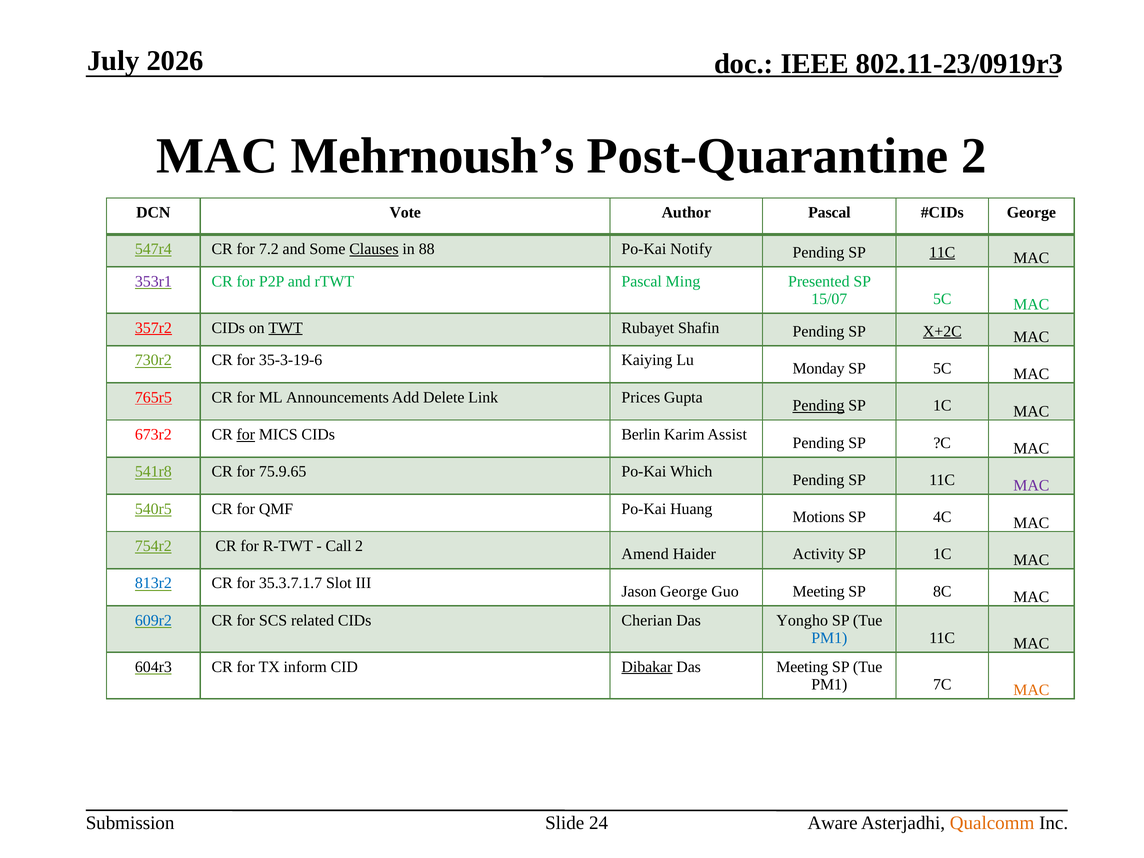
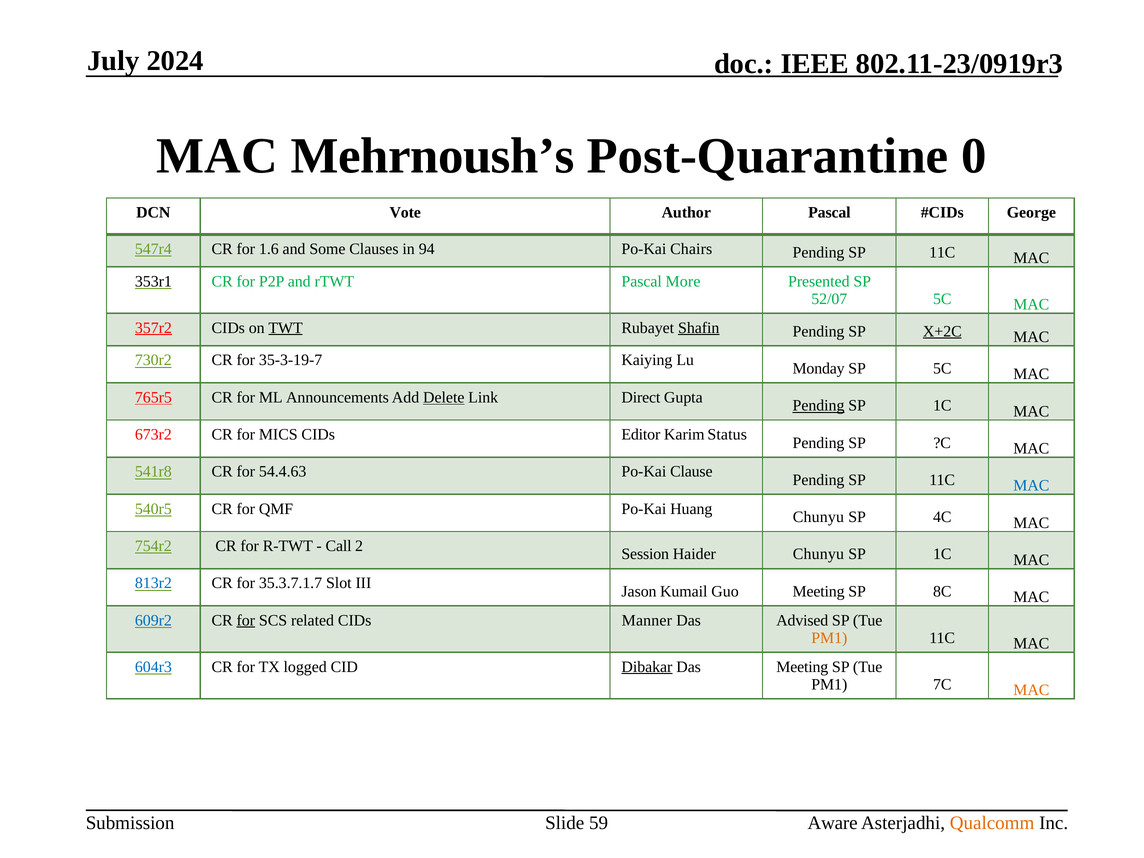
2026: 2026 -> 2024 (175, 61)
Post-Quarantine 2: 2 -> 0 (974, 156)
7.2: 7.2 -> 1.6 (269, 249)
Clauses underline: present -> none (374, 249)
88: 88 -> 94 (427, 249)
Notify: Notify -> Chairs (691, 249)
11C underline: present -> none (942, 252)
353r1 colour: purple -> black (153, 281)
Ming: Ming -> More (683, 281)
15/07: 15/07 -> 52/07 (829, 299)
Shafin underline: none -> present (699, 328)
35-3-19-6: 35-3-19-6 -> 35-3-19-7 (291, 360)
Delete underline: none -> present (444, 397)
Prices: Prices -> Direct (641, 397)
for underline: present -> none (246, 435)
Berlin: Berlin -> Editor (641, 435)
Assist: Assist -> Status (727, 435)
75.9.65: 75.9.65 -> 54.4.63 (283, 472)
Which: Which -> Clause (691, 472)
MAC colour: purple -> blue (1031, 486)
Motions: Motions -> Chunyu (818, 517)
Amend: Amend -> Session (645, 554)
Haider Activity: Activity -> Chunyu (818, 554)
Jason George: George -> Kumail (684, 591)
for underline: none -> present (246, 620)
Cherian: Cherian -> Manner (647, 620)
Yongho: Yongho -> Advised (802, 620)
PM1 colour: blue -> orange (829, 638)
604r3 colour: black -> blue (153, 667)
inform: inform -> logged (305, 667)
24: 24 -> 59 (599, 823)
